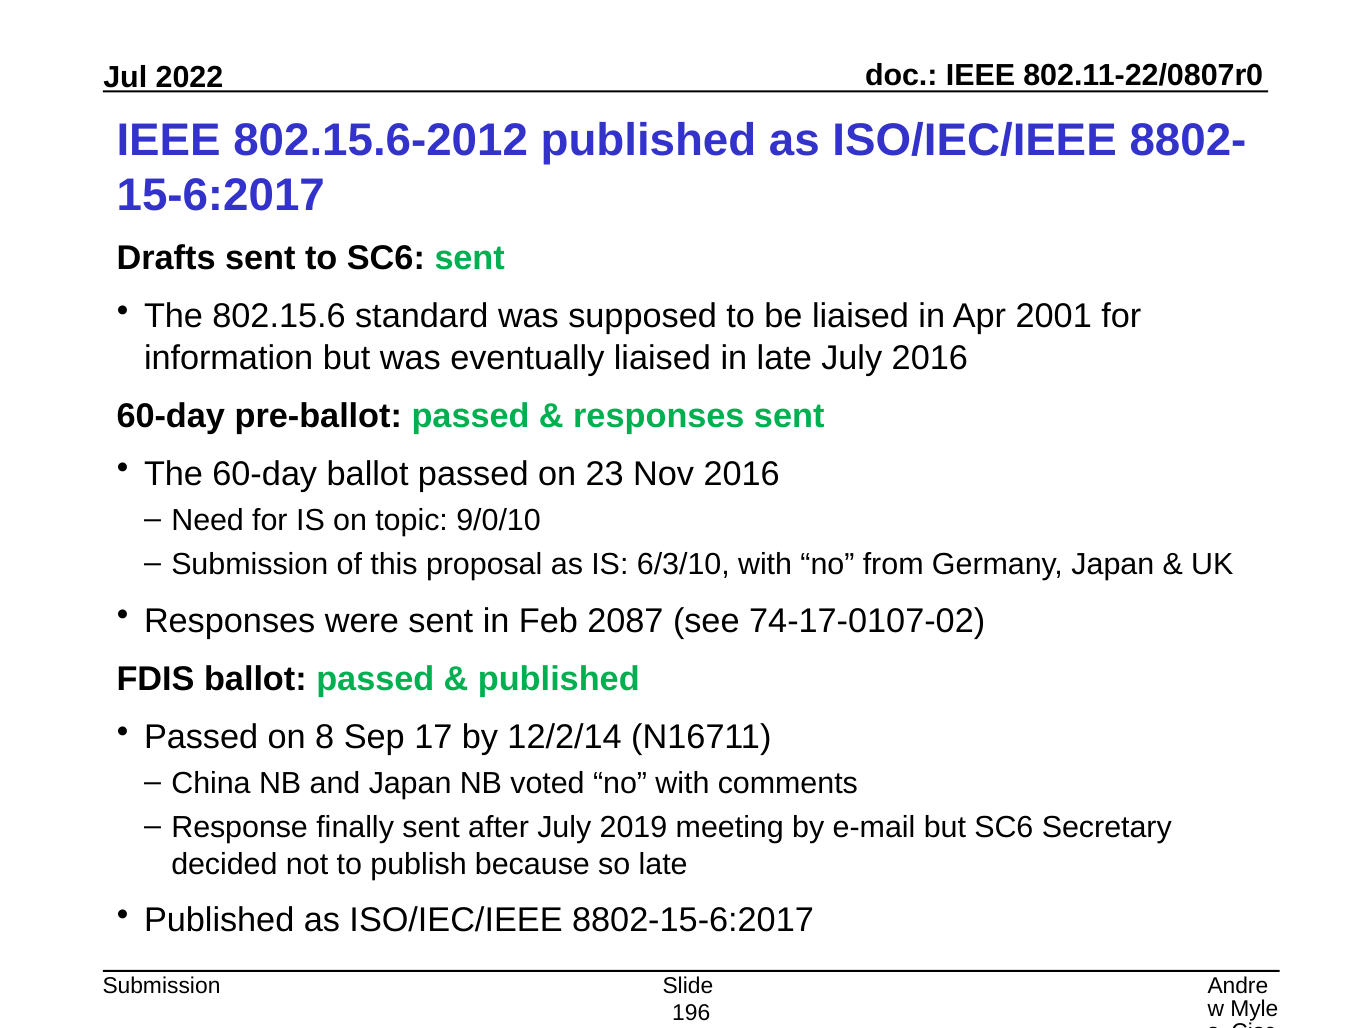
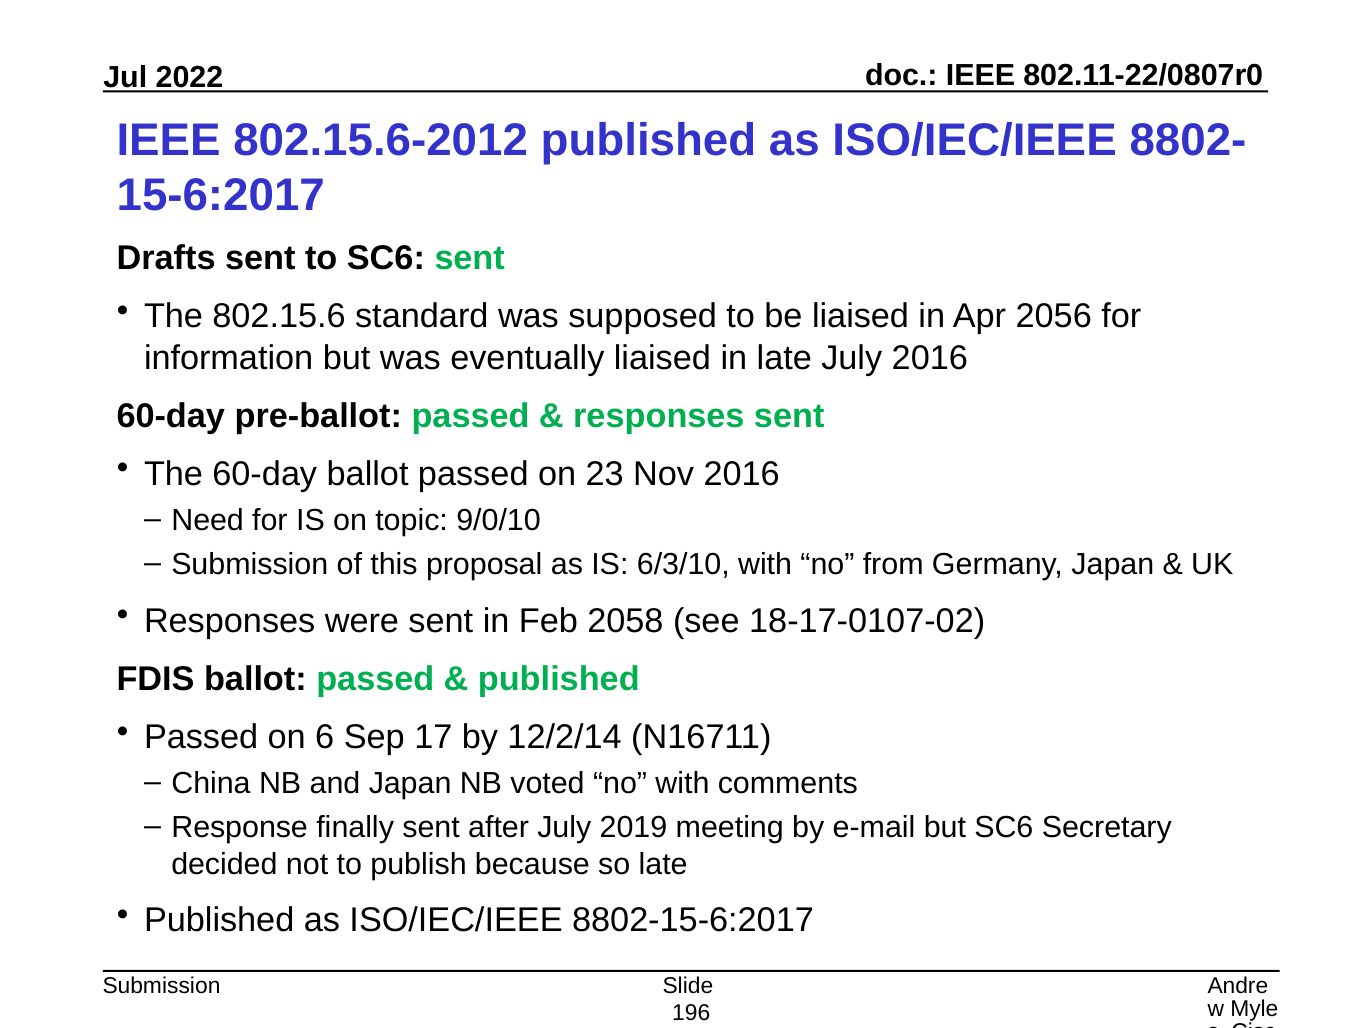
2001: 2001 -> 2056 (1054, 317)
2087: 2087 -> 2058 (625, 621)
74-17-0107-02: 74-17-0107-02 -> 18-17-0107-02 (867, 621)
8: 8 -> 6 (325, 738)
